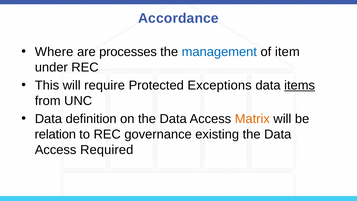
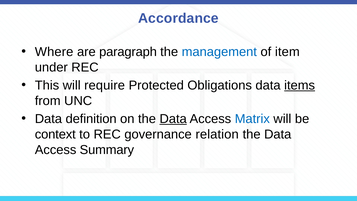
processes: processes -> paragraph (128, 52)
Exceptions: Exceptions -> Obligations (220, 85)
Data underline: none -> present (173, 119)
Matrix colour: orange -> blue (252, 119)
relation: relation -> context (55, 134)
existing: existing -> relation (217, 134)
Required: Required -> Summary (107, 150)
